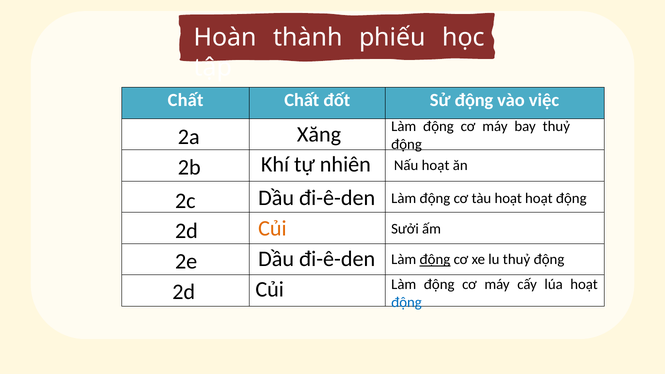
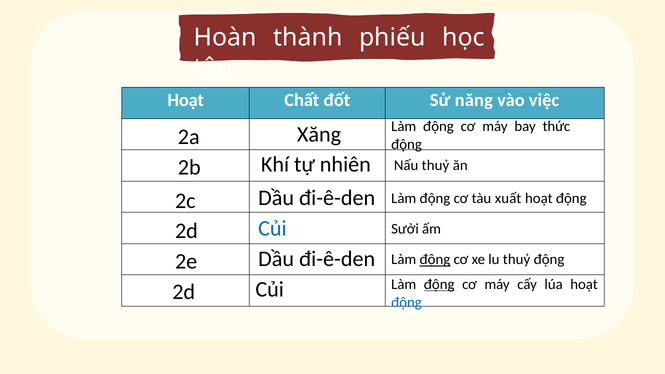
Chất: Chất -> Hoạt (186, 100)
Sử động: động -> năng (474, 100)
bay thuỷ: thuỷ -> thức (556, 127)
Nấu hoạt: hoạt -> thuỷ (436, 165)
tàu hoạt: hoạt -> xuất (508, 199)
Củi colour: orange -> blue (272, 228)
động underline: none -> present (439, 284)
